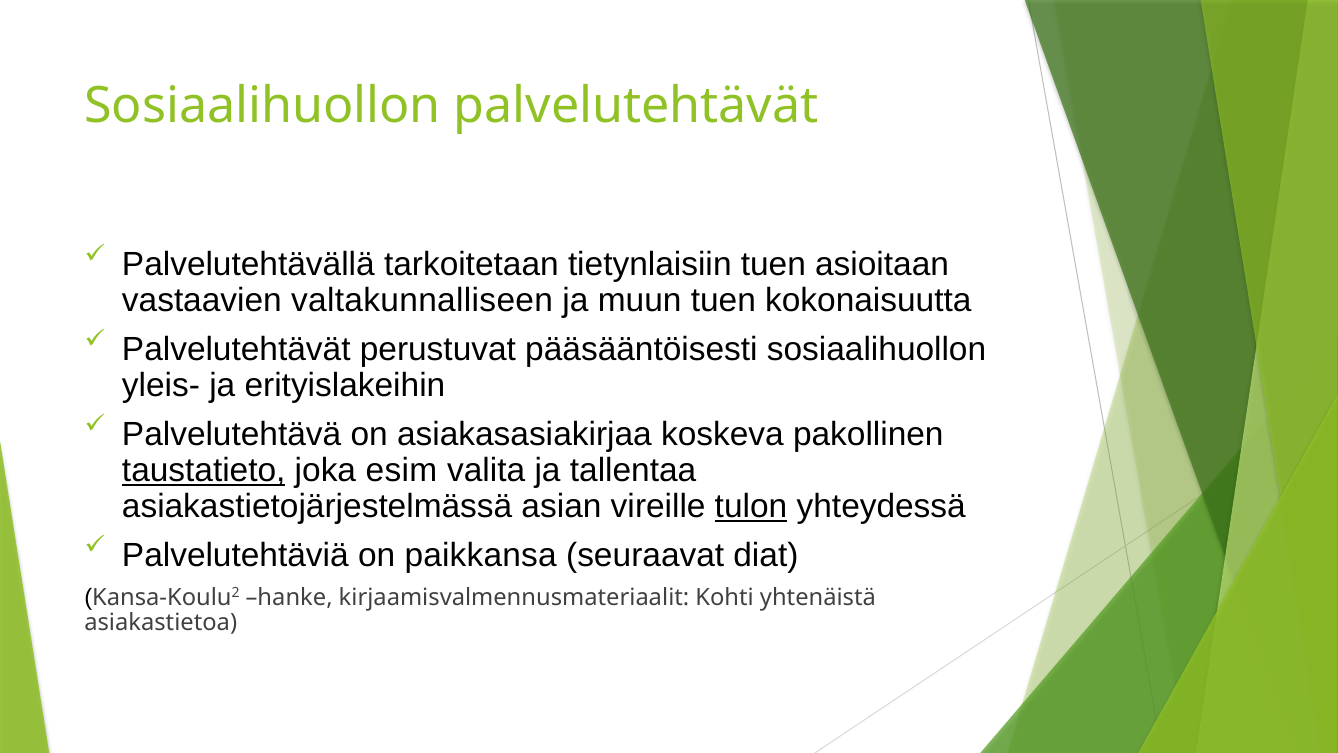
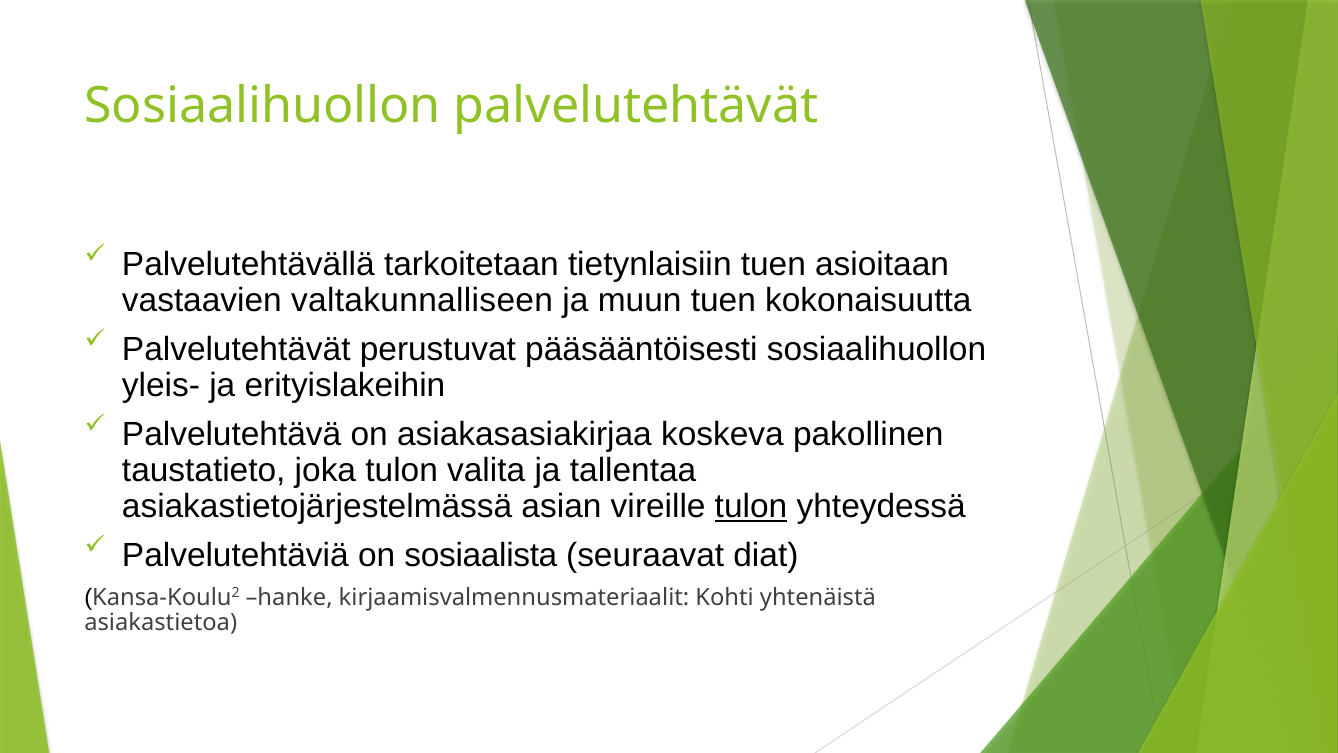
taustatieto underline: present -> none (204, 470)
joka esim: esim -> tulon (402, 470)
paikkansa: paikkansa -> sosiaalista (481, 555)
